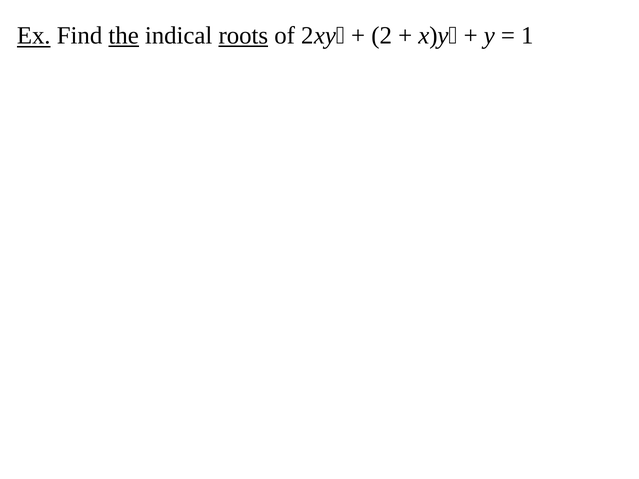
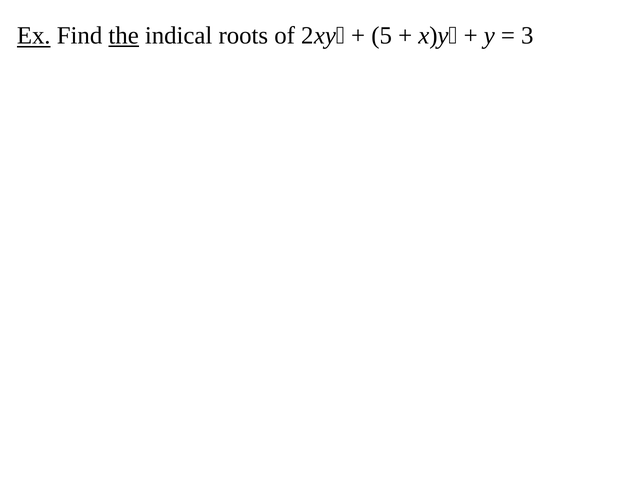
roots underline: present -> none (243, 36)
2: 2 -> 5 (382, 36)
1: 1 -> 3 (527, 36)
